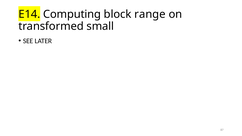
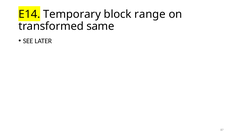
Computing: Computing -> Temporary (72, 14)
small: small -> same (100, 26)
